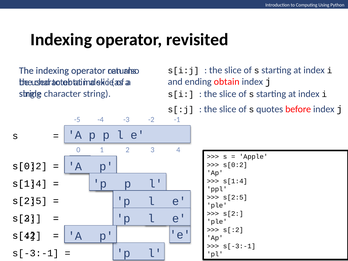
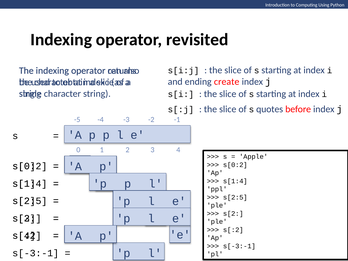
ending obtain: obtain -> create (227, 82)
